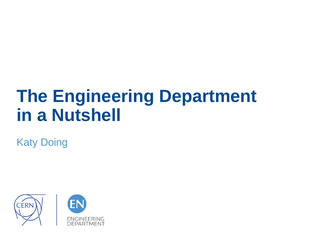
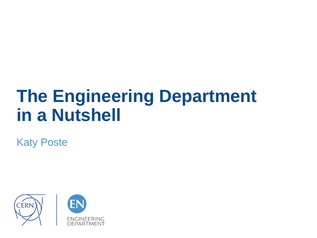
Doing: Doing -> Poste (54, 142)
